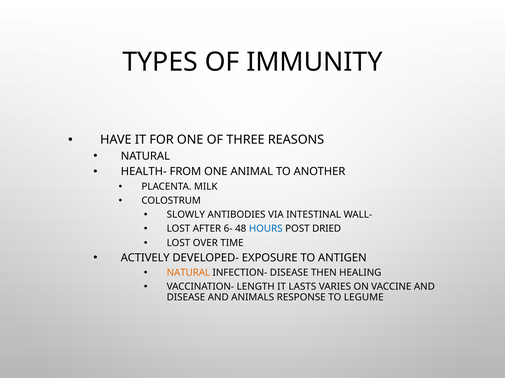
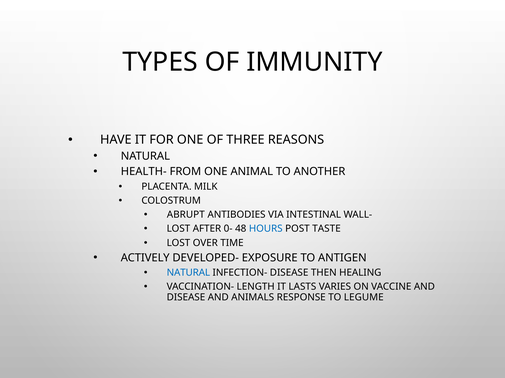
SLOWLY: SLOWLY -> ABRUPT (186, 215)
6-: 6- -> 0- (228, 229)
DRIED: DRIED -> TASTE (327, 229)
NATURAL colour: orange -> blue (188, 273)
